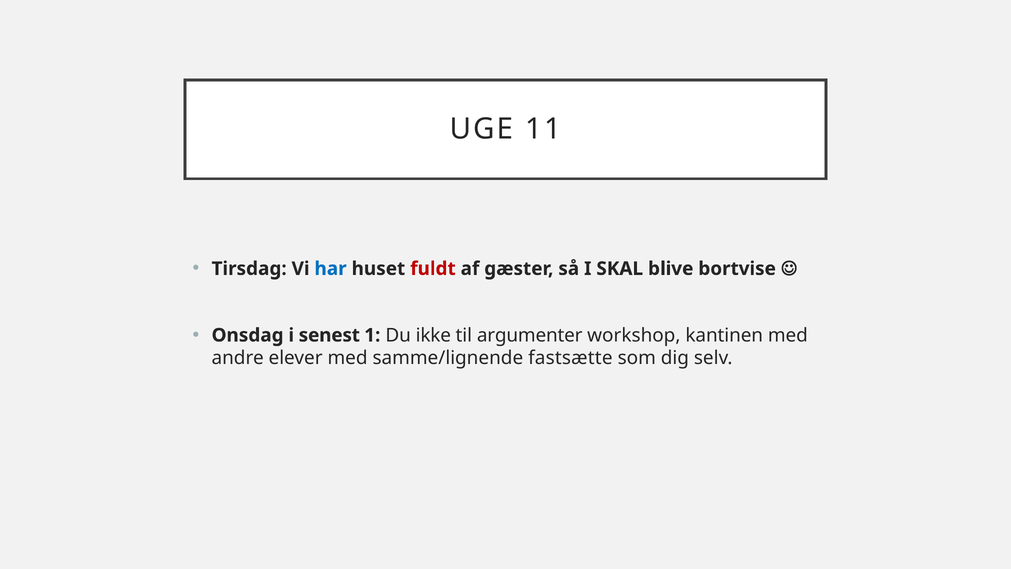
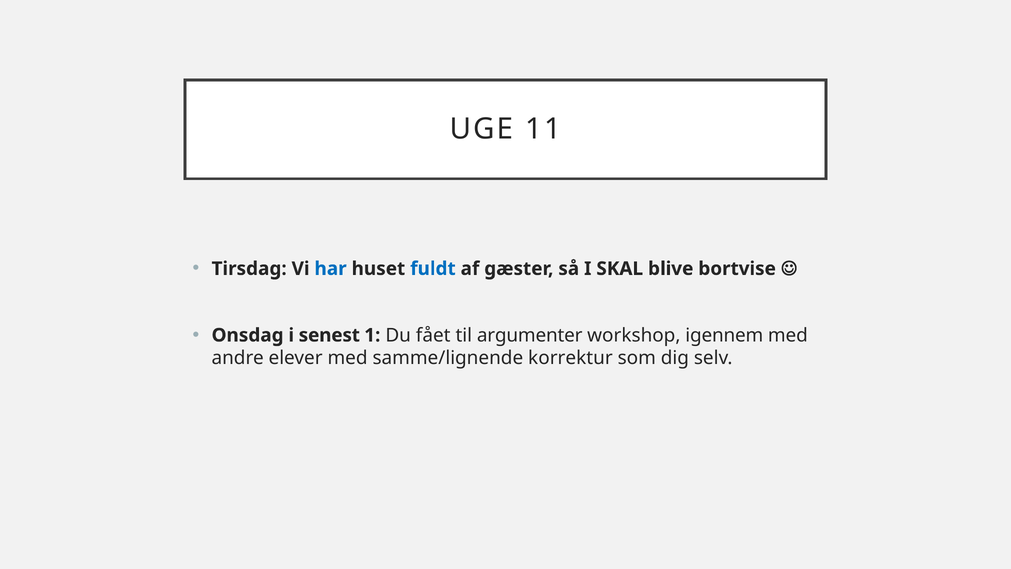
fuldt colour: red -> blue (433, 269)
ikke: ikke -> fået (433, 335)
kantinen: kantinen -> igennem (724, 335)
fastsætte: fastsætte -> korrektur (570, 358)
